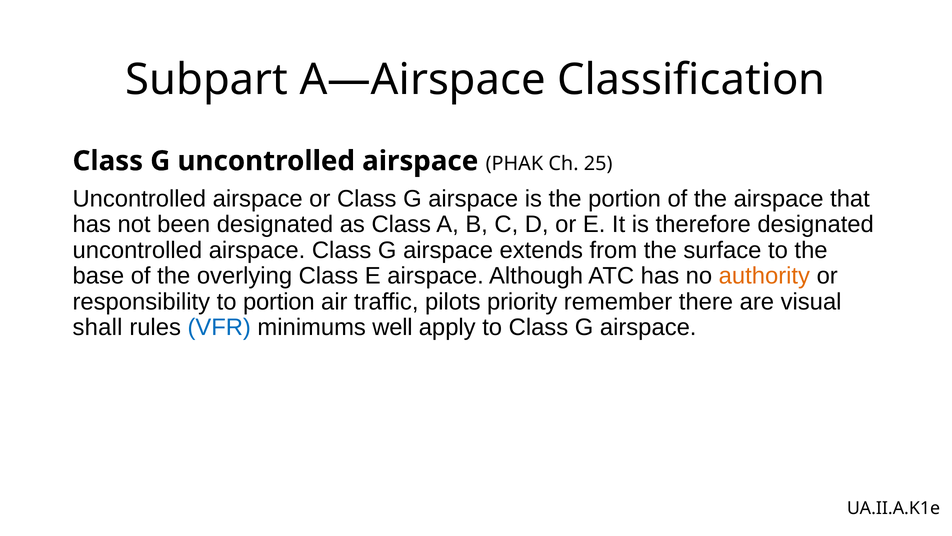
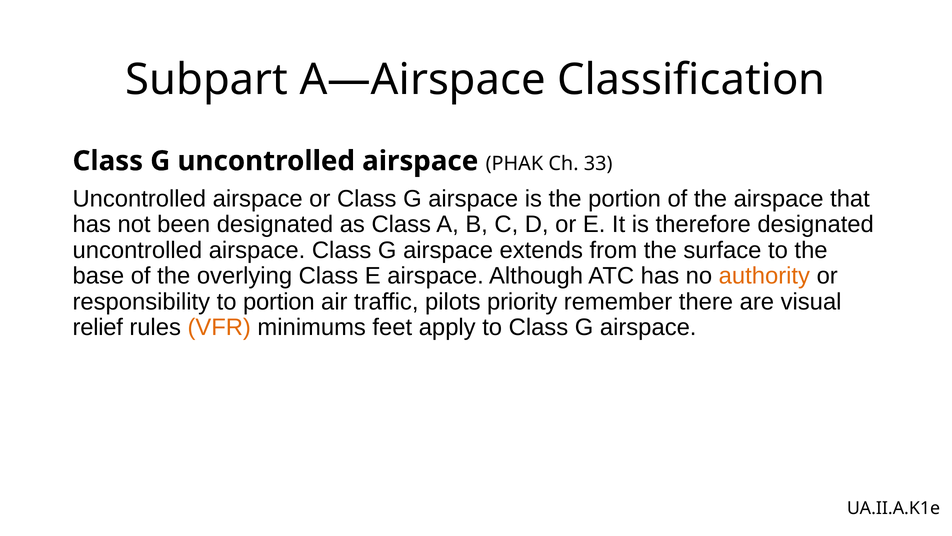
25: 25 -> 33 (598, 164)
shall: shall -> relief (98, 327)
VFR colour: blue -> orange (219, 327)
well: well -> feet (392, 327)
